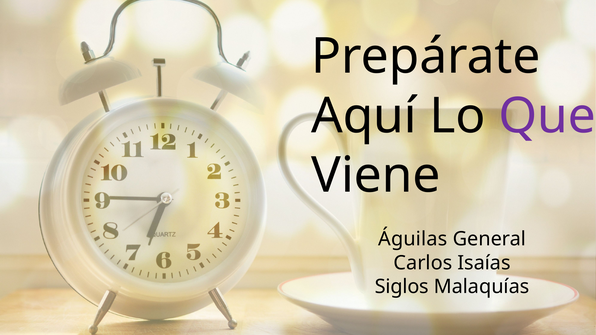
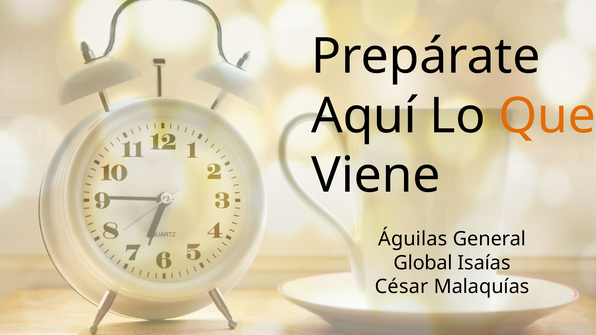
Que colour: purple -> orange (547, 116)
Carlos: Carlos -> Global (423, 263)
Siglos: Siglos -> César (402, 287)
